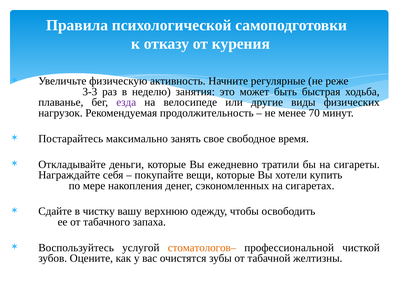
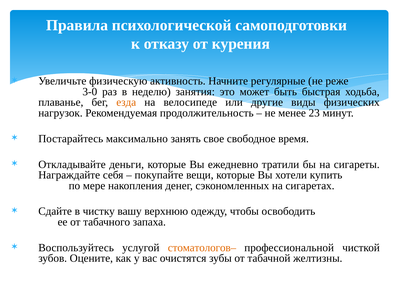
3-3: 3-3 -> 3-0 (90, 91)
езда colour: purple -> orange (126, 102)
70: 70 -> 23 (314, 113)
